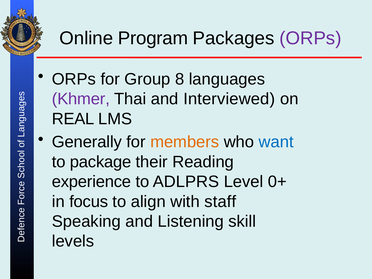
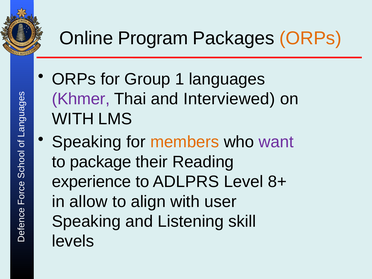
ORPs colour: purple -> orange (310, 38)
8: 8 -> 1 (180, 79)
REAL: REAL -> WITH (73, 119)
Generally: Generally -> Speaking (87, 142)
want colour: blue -> purple (276, 142)
0+: 0+ -> 8+ (277, 182)
focus: focus -> allow (89, 202)
staff: staff -> user (220, 202)
